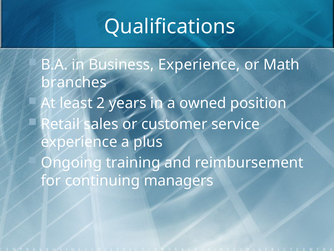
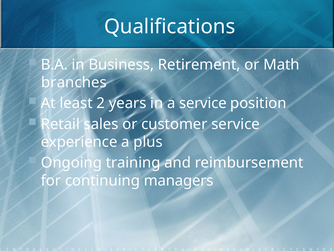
Business Experience: Experience -> Retirement (199, 65)
a owned: owned -> service (203, 103)
